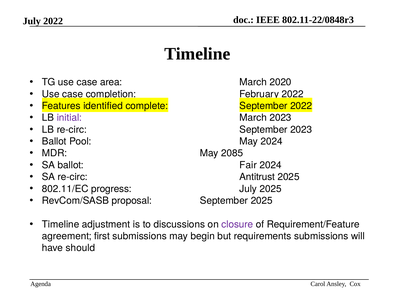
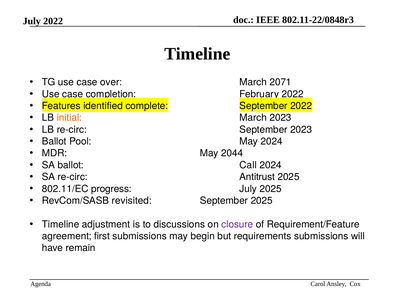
area: area -> over (111, 82)
2020: 2020 -> 2071 (281, 82)
initial colour: purple -> orange (69, 118)
2085: 2085 -> 2044 (232, 153)
Fair: Fair -> Call (248, 165)
proposal: proposal -> revisited (132, 201)
should: should -> remain (81, 248)
